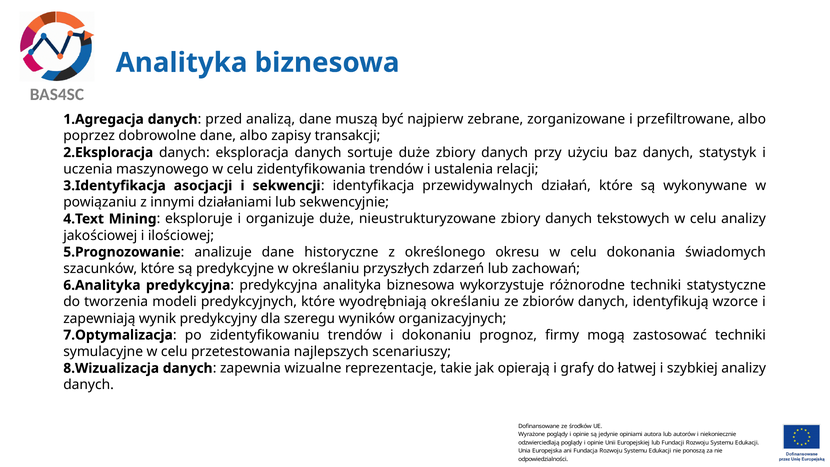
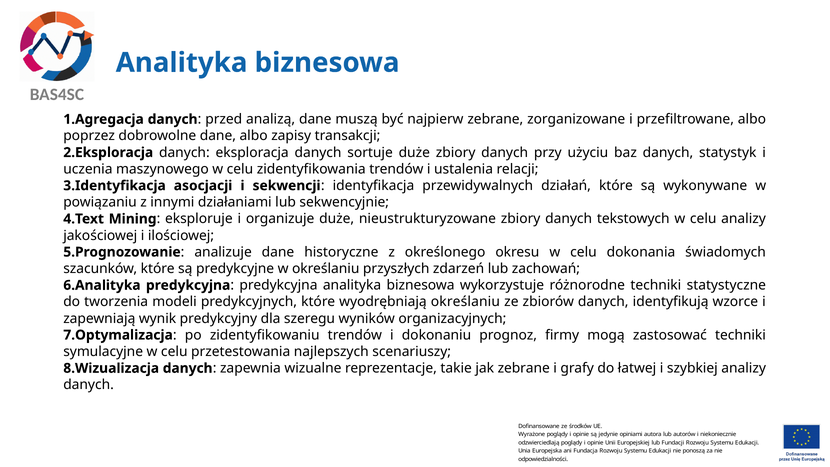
jak opierają: opierają -> zebrane (524, 368)
